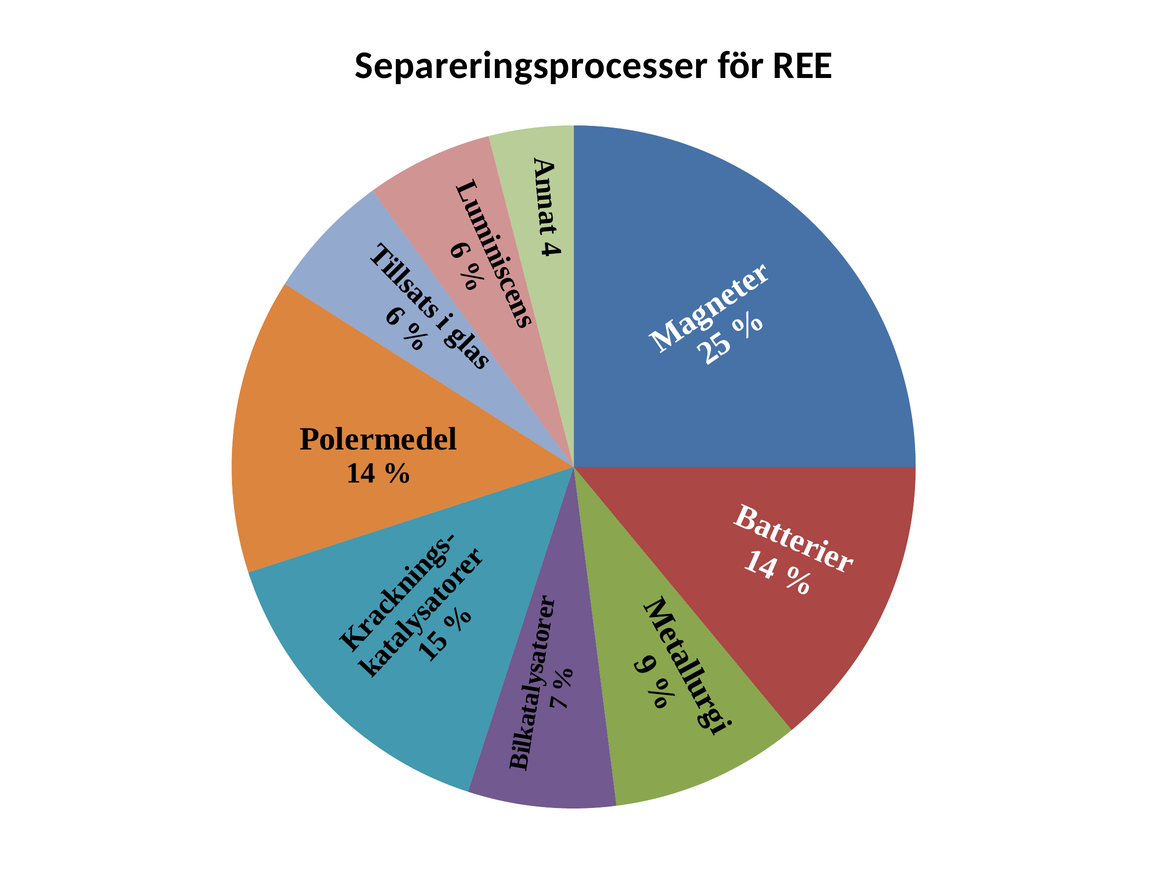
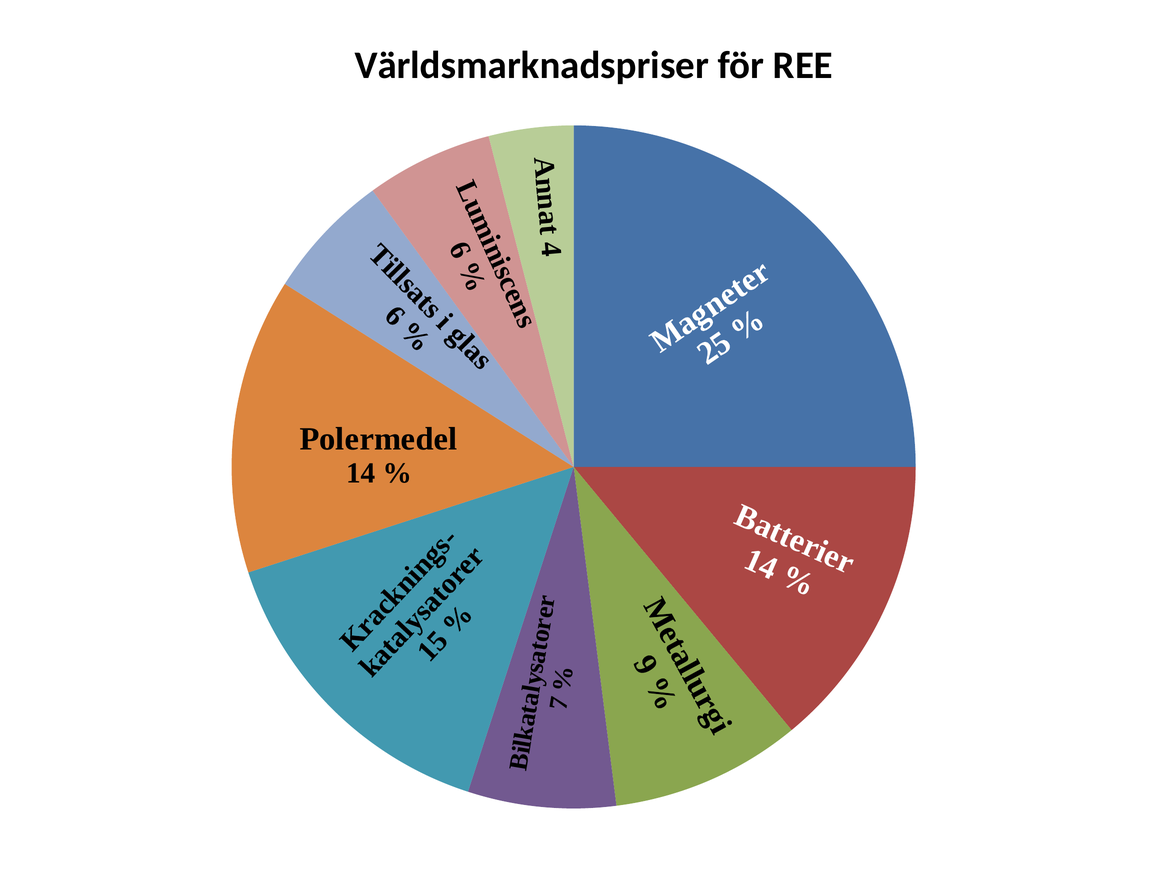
Separeringsprocesser: Separeringsprocesser -> Världsmarknadspriser (532, 65)
